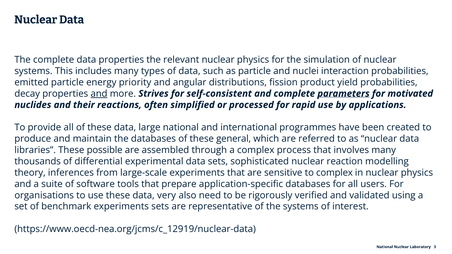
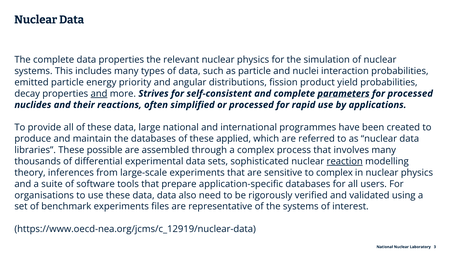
for motivated: motivated -> processed (410, 94)
general: general -> applied (234, 139)
reaction underline: none -> present (345, 162)
data very: very -> data (167, 195)
experiments sets: sets -> files (160, 207)
